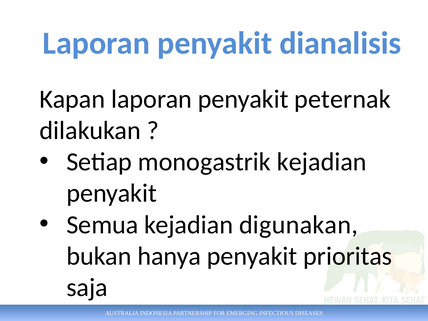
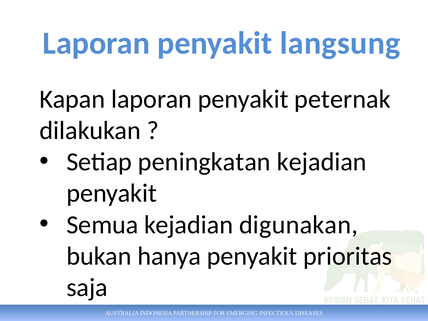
dianalisis: dianalisis -> langsung (340, 43)
monogastrik: monogastrik -> peningkatan (204, 162)
